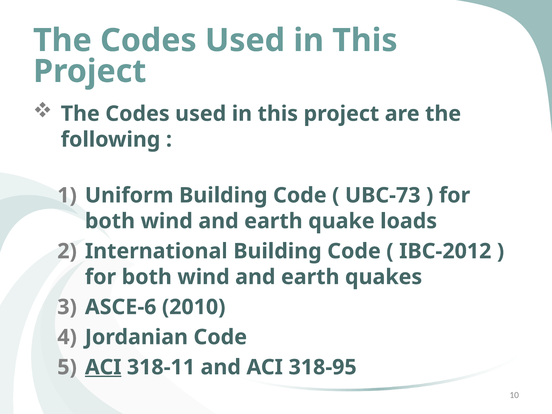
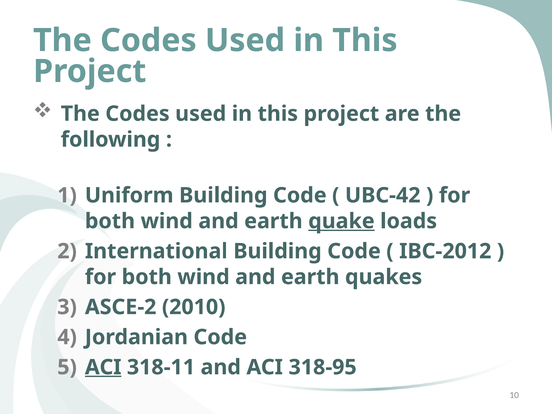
UBC-73: UBC-73 -> UBC-42 (383, 195)
quake underline: none -> present (341, 221)
ASCE-6: ASCE-6 -> ASCE-2 (121, 307)
